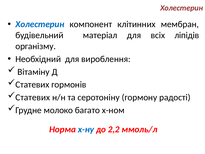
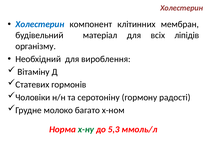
Статевих: Статевих -> Чоловіки (33, 97)
х-ну colour: blue -> green (86, 129)
2,2: 2,2 -> 5,3 (114, 129)
